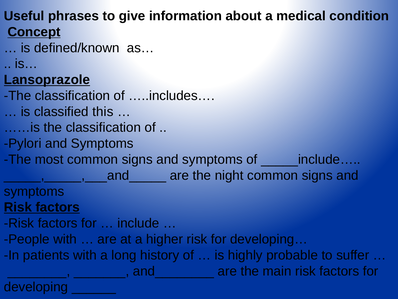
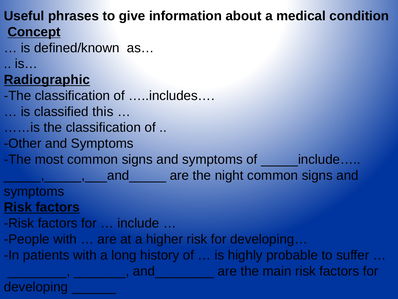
Lansoprazole: Lansoprazole -> Radiographic (47, 80)
Pylori: Pylori -> Other (23, 143)
